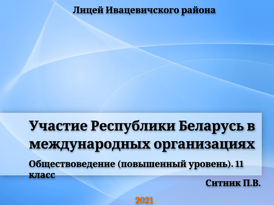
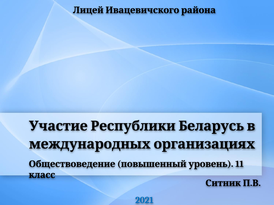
2021 colour: orange -> blue (144, 201)
